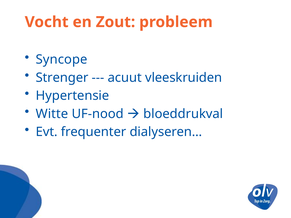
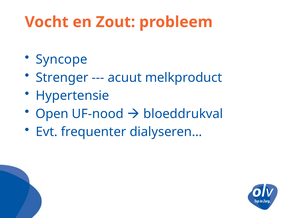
vleeskruiden: vleeskruiden -> melkproduct (184, 78)
Witte: Witte -> Open (52, 114)
